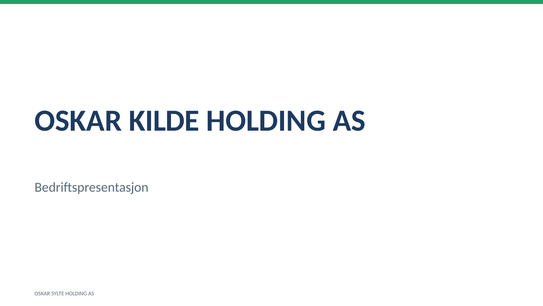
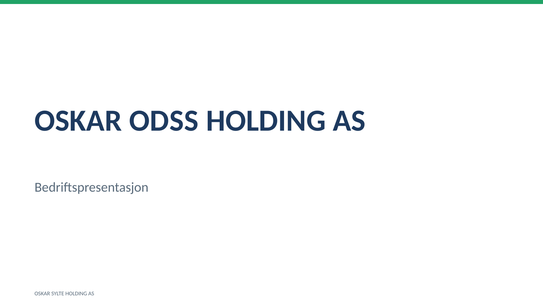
KILDE: KILDE -> ODSS (164, 120)
